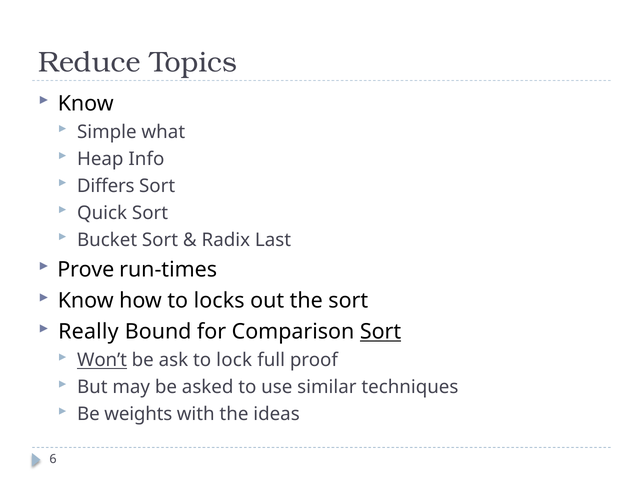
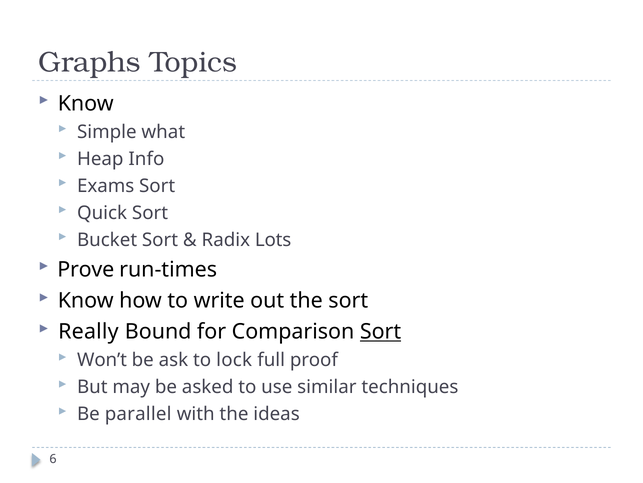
Reduce: Reduce -> Graphs (90, 62)
Differs: Differs -> Exams (106, 186)
Last: Last -> Lots (273, 239)
locks: locks -> write (219, 300)
Won’t underline: present -> none (102, 360)
weights: weights -> parallel (138, 414)
